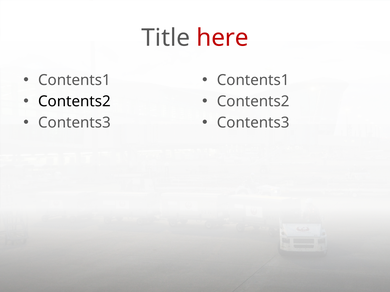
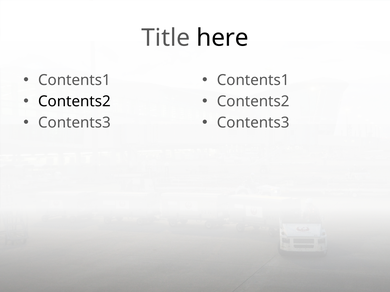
here colour: red -> black (223, 38)
